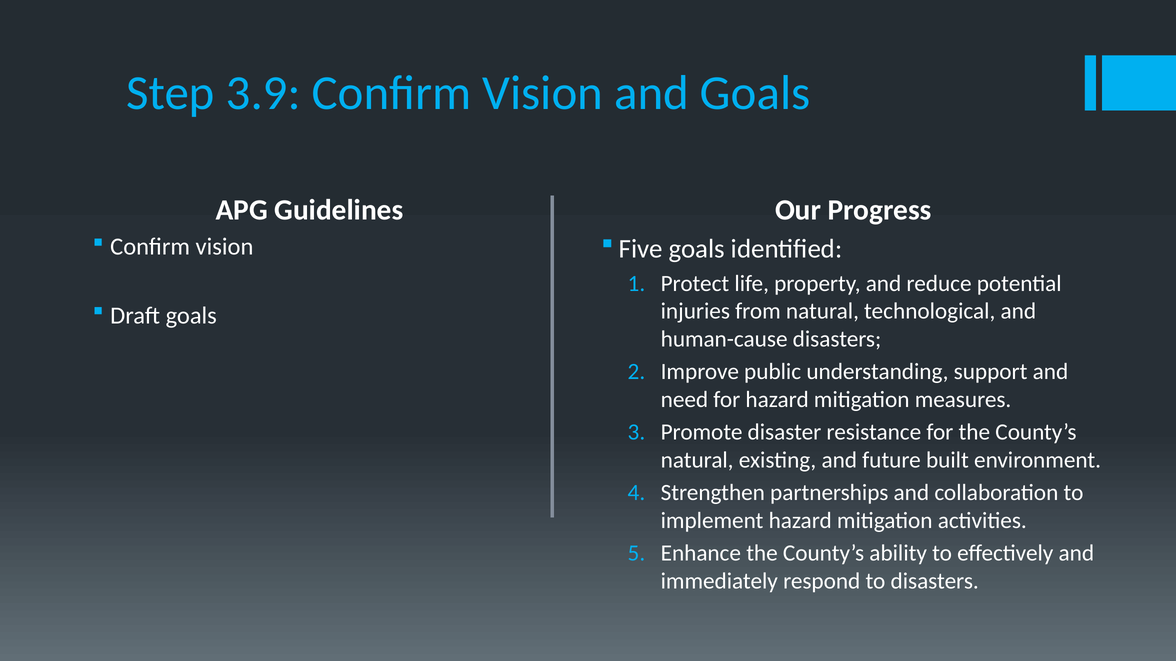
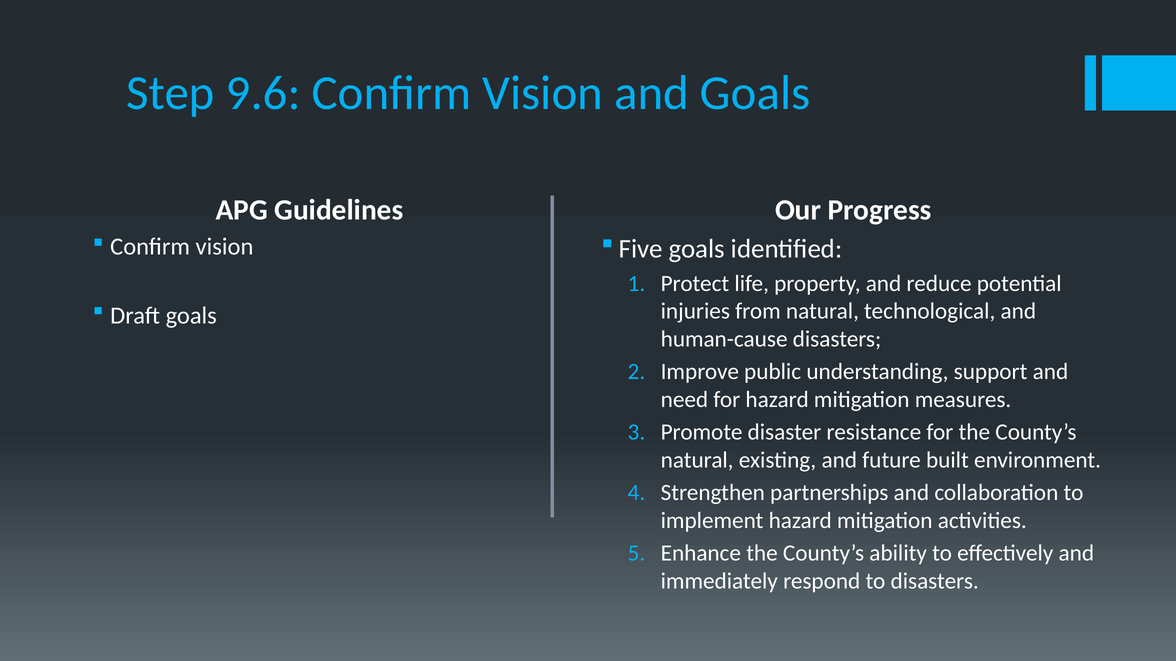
3.9: 3.9 -> 9.6 (263, 93)
